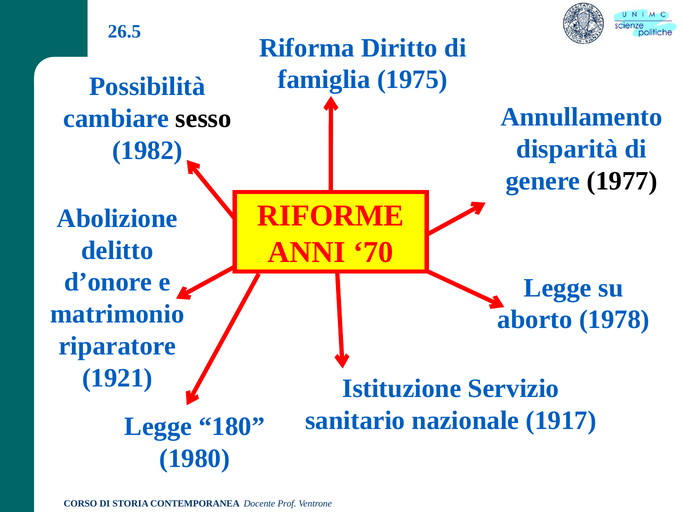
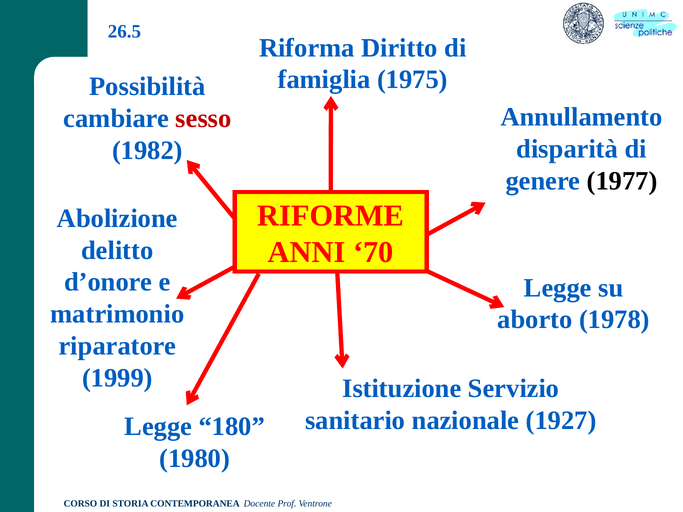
sesso colour: black -> red (204, 119)
1921: 1921 -> 1999 (117, 378)
1917: 1917 -> 1927 (561, 421)
